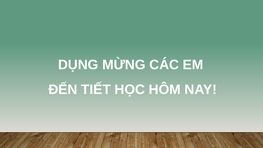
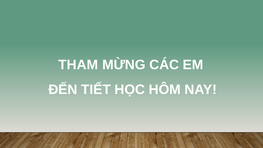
DỤNG: DỤNG -> THAM (78, 65)
